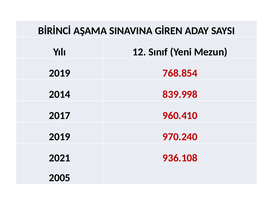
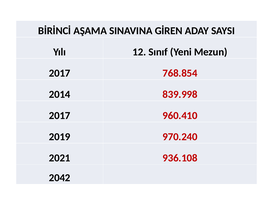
2019: 2019 -> 2017 (60, 73)
2005: 2005 -> 2042 (60, 178)
